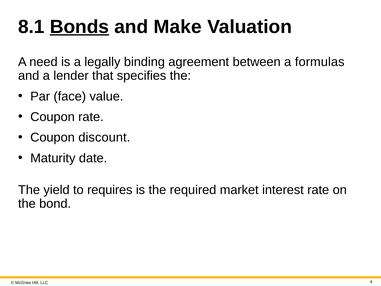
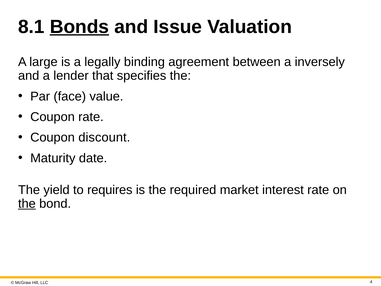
Make: Make -> Issue (178, 27)
need: need -> large (43, 62)
formulas: formulas -> inversely (320, 62)
the underline: none -> present (27, 203)
